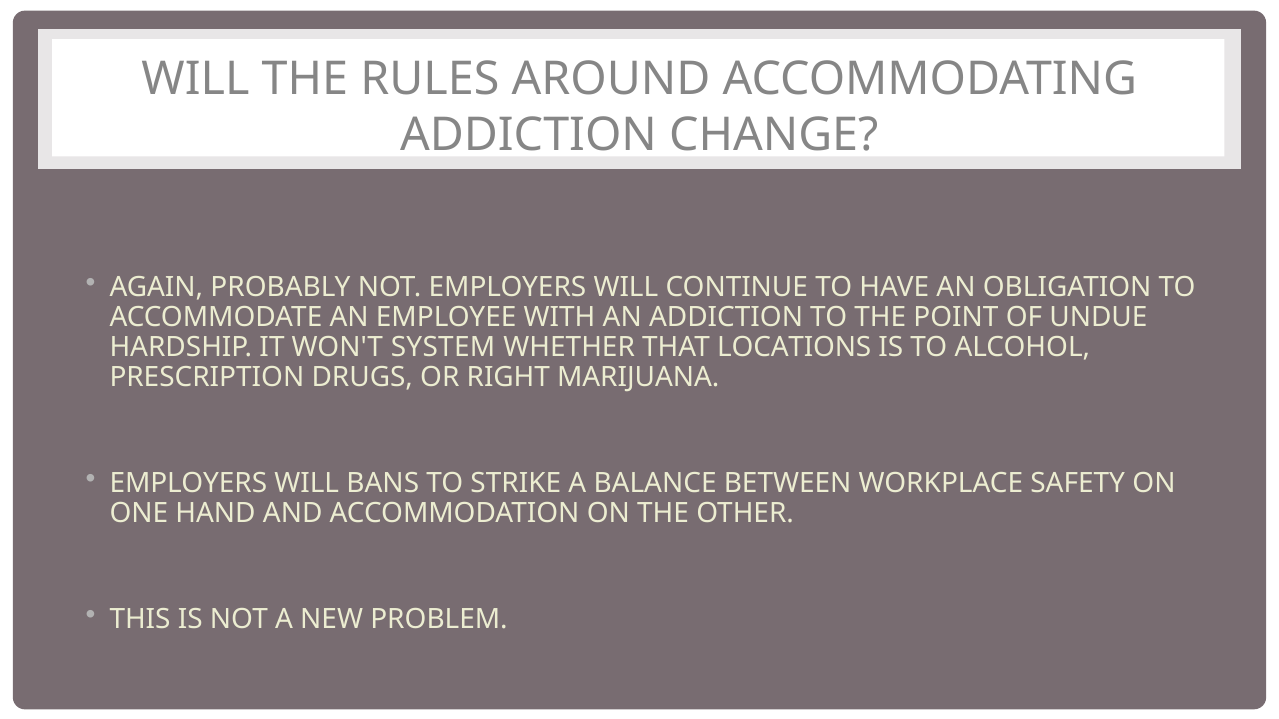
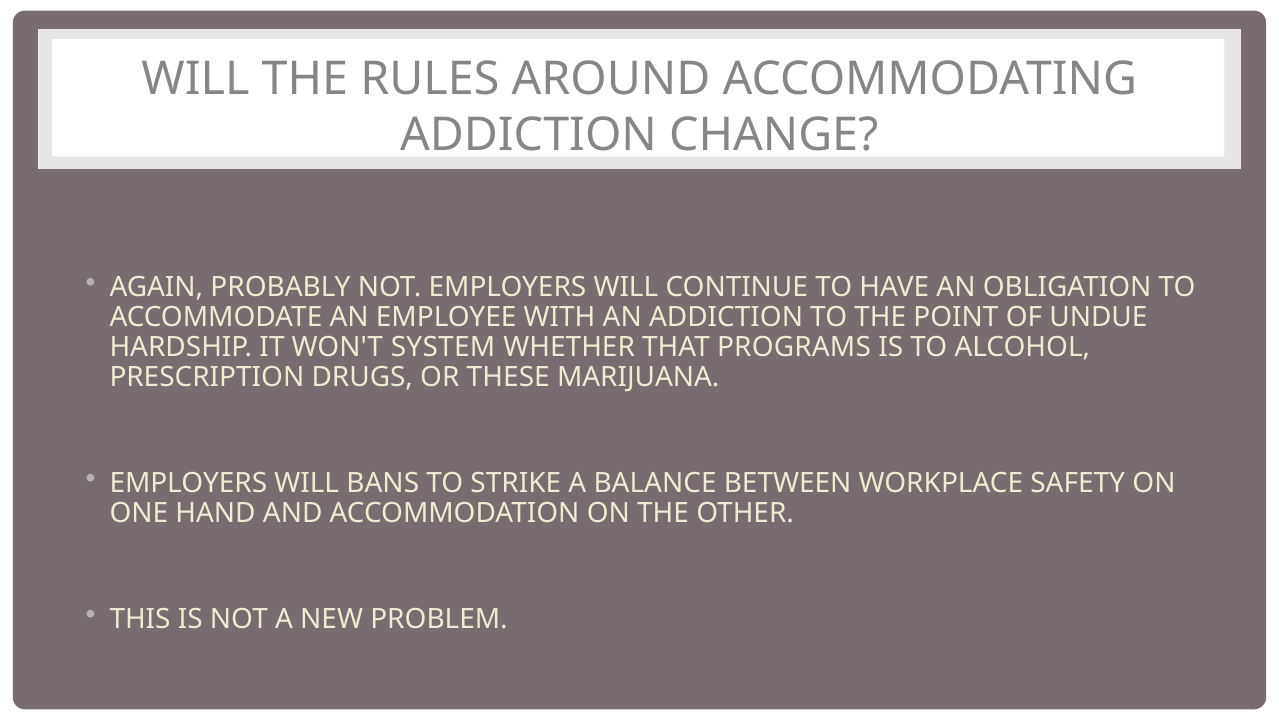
LOCATIONS: LOCATIONS -> PROGRAMS (794, 348)
RIGHT: RIGHT -> THESE (508, 378)
